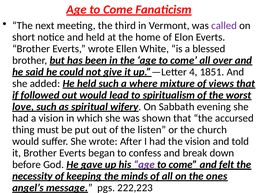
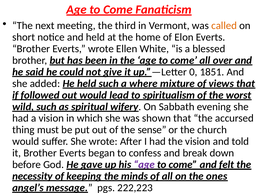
called colour: purple -> orange (224, 26)
4: 4 -> 0 (193, 72)
love: love -> wild (23, 107)
listen: listen -> sense (152, 130)
